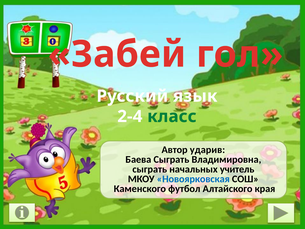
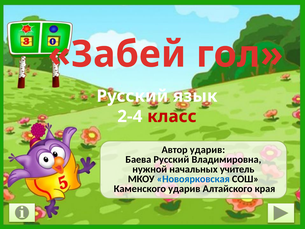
класс colour: green -> red (172, 116)
Баева Сыграть: Сыграть -> Русский (171, 159)
сыграть: сыграть -> нужной (150, 169)
Каменского футбол: футбол -> ударив (184, 189)
